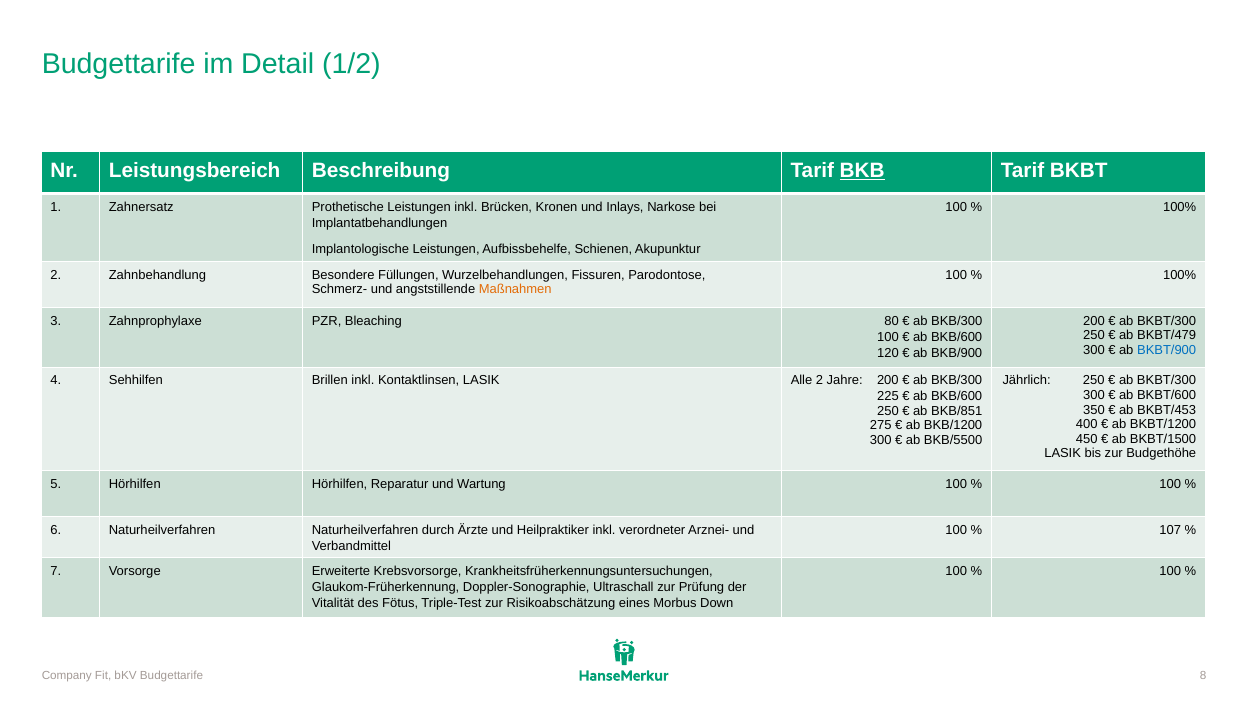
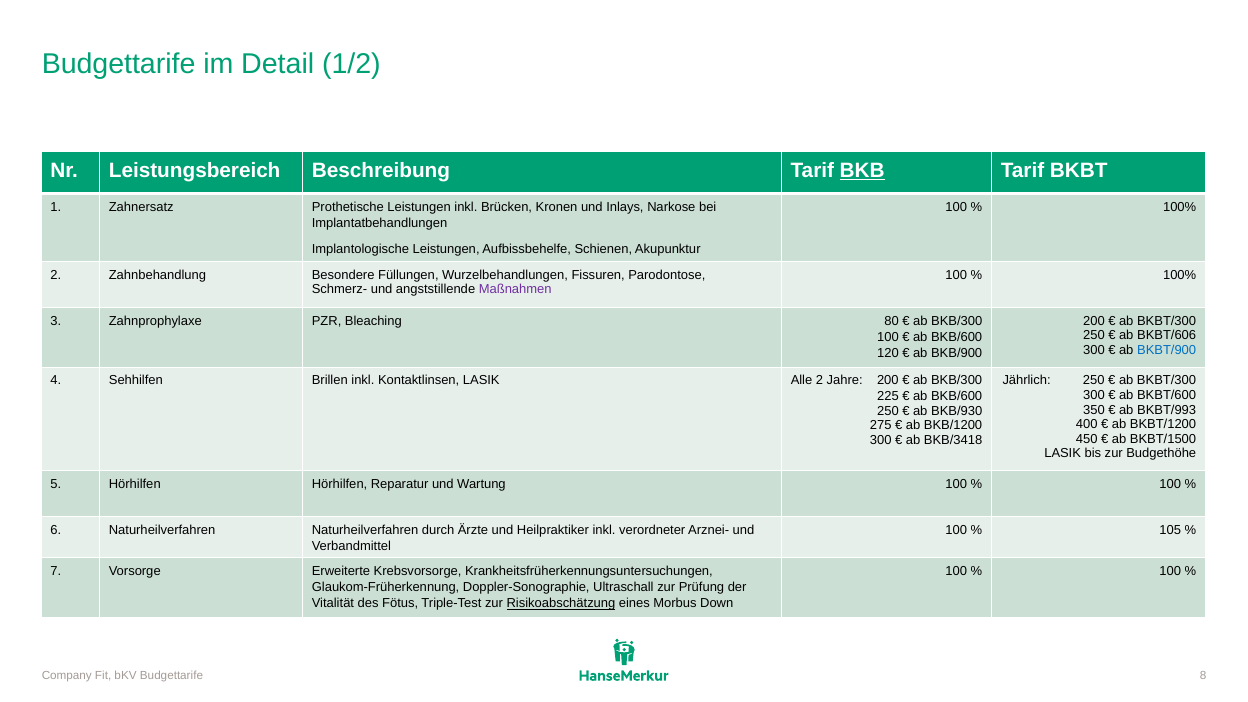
Maßnahmen colour: orange -> purple (515, 289)
BKBT/479: BKBT/479 -> BKBT/606 (1167, 335)
BKBT/453: BKBT/453 -> BKBT/993 (1167, 410)
BKB/851: BKB/851 -> BKB/930 (957, 411)
BKB/5500: BKB/5500 -> BKB/3418 (953, 440)
107: 107 -> 105 (1170, 530)
Risikoabschätzung underline: none -> present (561, 603)
